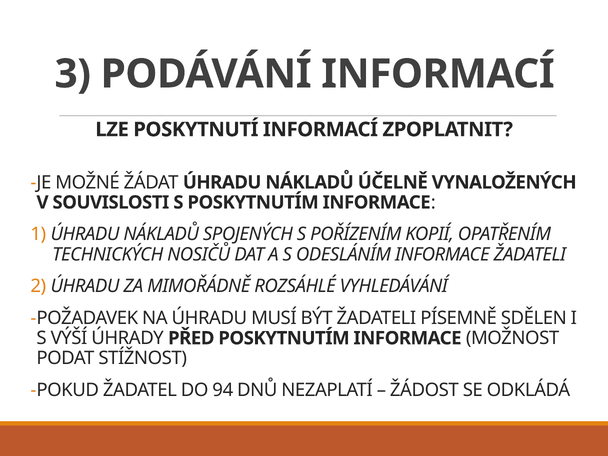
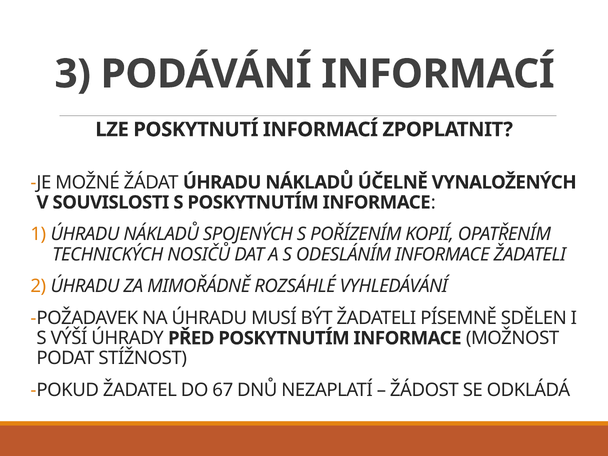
94: 94 -> 67 (223, 390)
